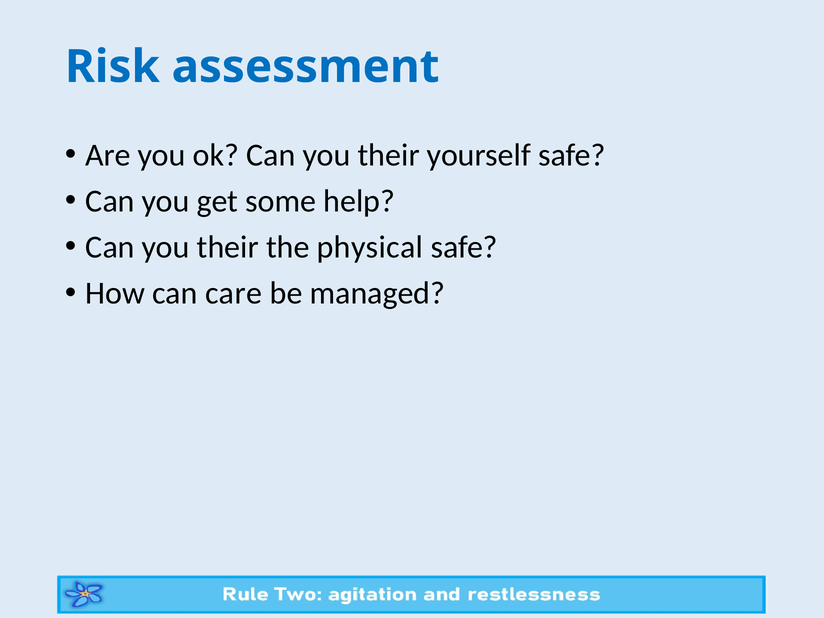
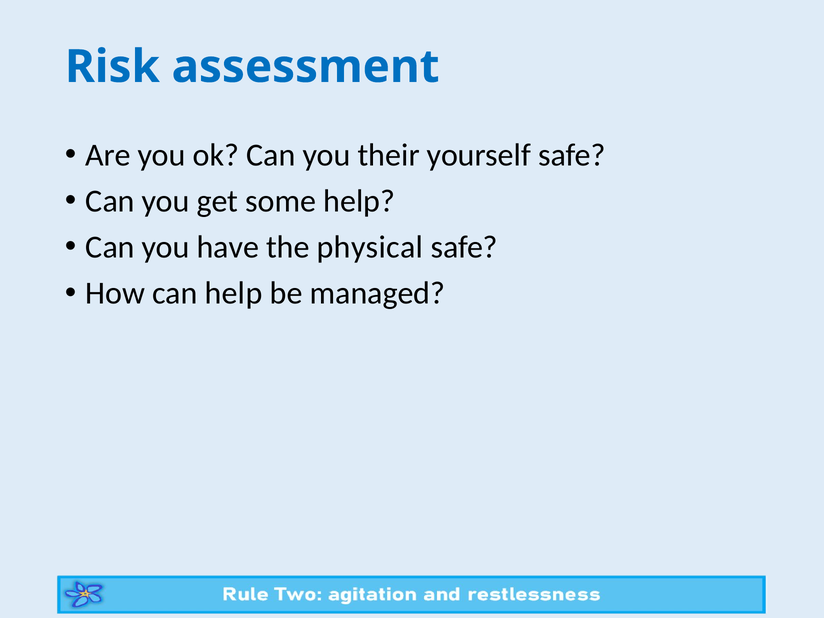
their: their -> have (228, 247)
can care: care -> help (234, 293)
